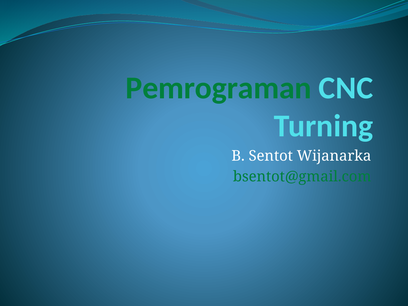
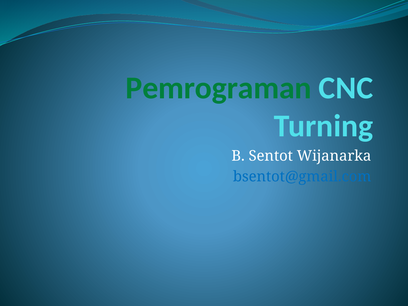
bsentot@gmail.com colour: green -> blue (302, 177)
